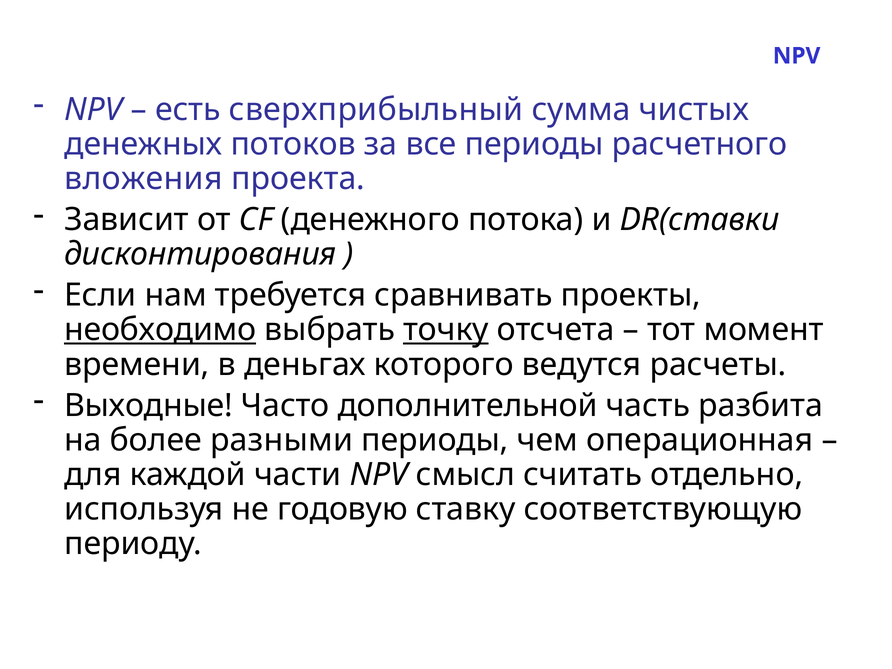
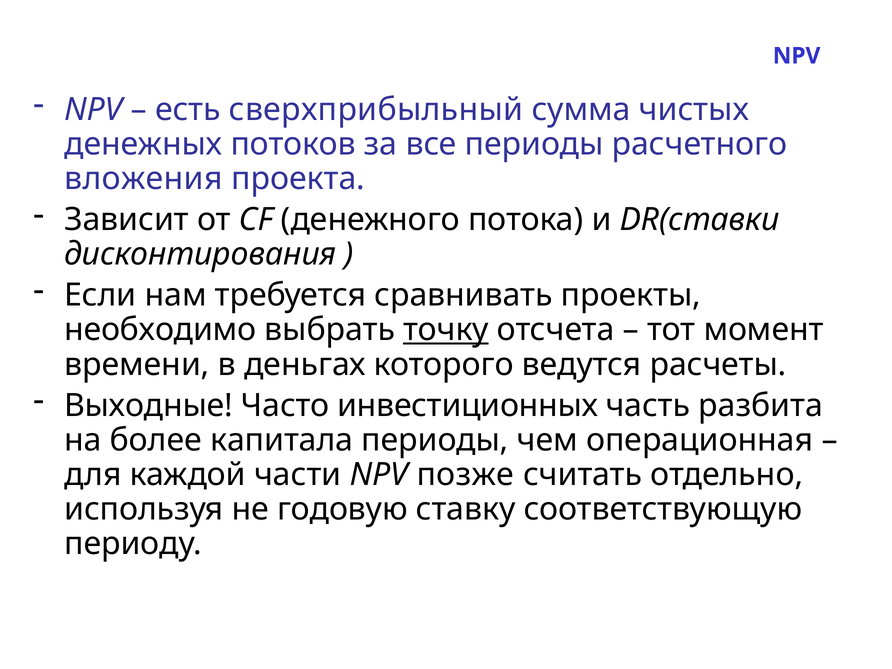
необходимо underline: present -> none (160, 330)
дополнительной: дополнительной -> инвестиционных (468, 405)
разными: разными -> капитала (282, 440)
смысл: смысл -> позже (465, 475)
